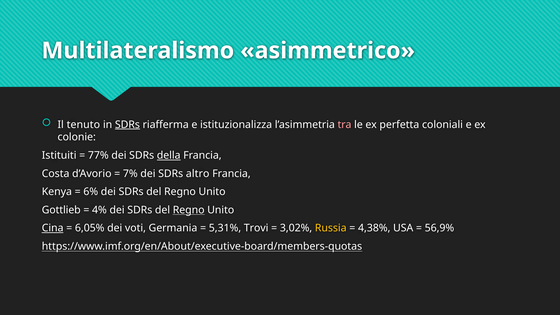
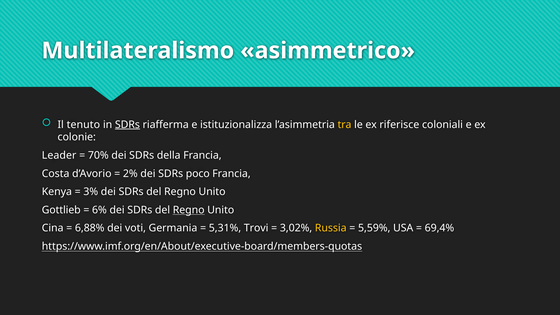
tra colour: pink -> yellow (345, 125)
perfetta: perfetta -> riferisce (399, 125)
Istituiti: Istituiti -> Leader (59, 155)
77%: 77% -> 70% (98, 155)
della underline: present -> none (169, 155)
7%: 7% -> 2% (130, 174)
altro: altro -> poco (198, 174)
6%: 6% -> 3% (91, 192)
4%: 4% -> 6% (99, 210)
Cina underline: present -> none (53, 228)
6,05%: 6,05% -> 6,88% (90, 228)
4,38%: 4,38% -> 5,59% (374, 228)
56,9%: 56,9% -> 69,4% (439, 228)
